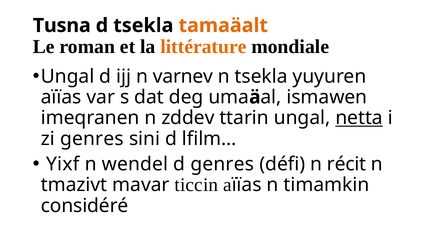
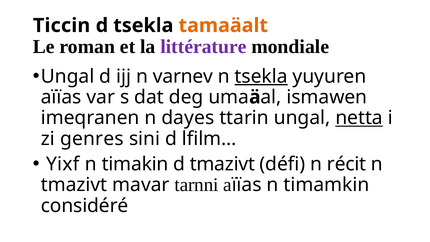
Tusna: Tusna -> Ticcin (62, 25)
littérature colour: orange -> purple (203, 47)
tsekla underline: none -> present (261, 76)
zddev: zddev -> dayes (188, 118)
wendel: wendel -> timakin (135, 164)
d genres: genres -> tmazivt (222, 164)
ticcin: ticcin -> tarnni (197, 185)
